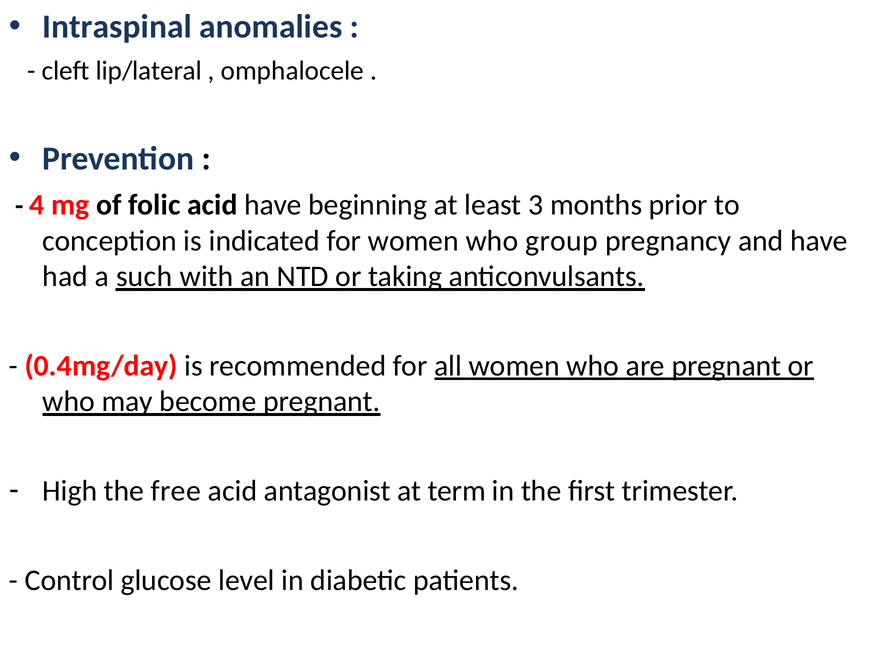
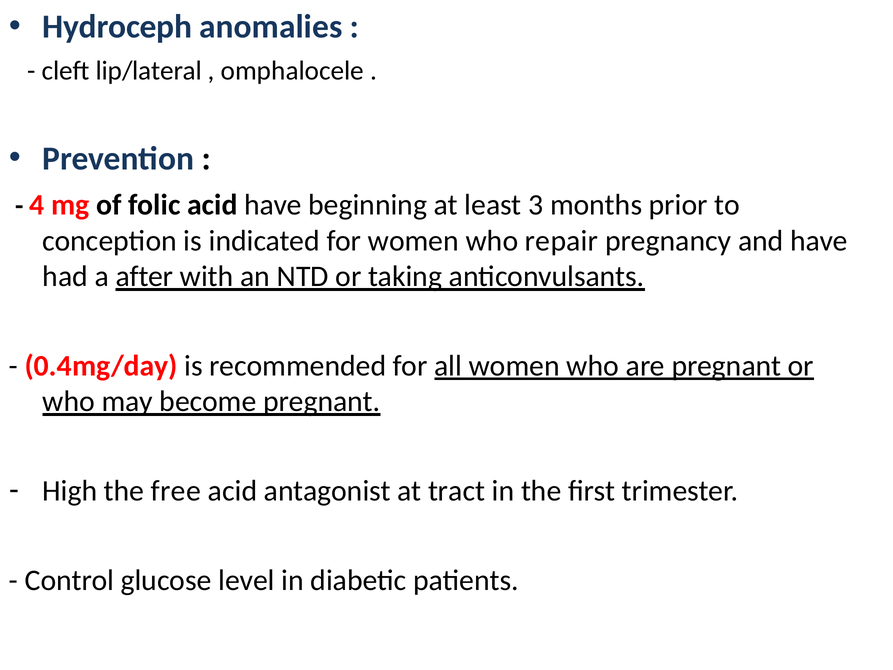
Intraspinal: Intraspinal -> Hydroceph (117, 27)
group: group -> repair (562, 241)
such: such -> after (144, 276)
term: term -> tract (457, 491)
